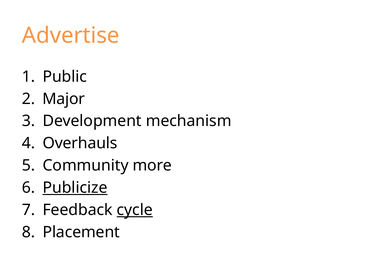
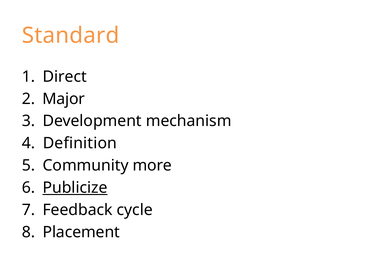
Advertise: Advertise -> Standard (71, 35)
Public: Public -> Direct (65, 76)
Overhauls: Overhauls -> Definition (80, 143)
cycle underline: present -> none (135, 209)
